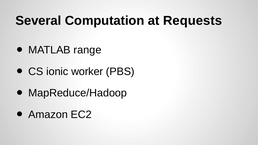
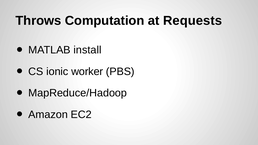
Several: Several -> Throws (38, 21)
range: range -> install (87, 50)
